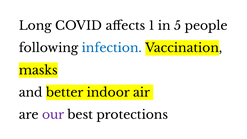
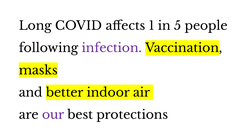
infection colour: blue -> purple (112, 48)
